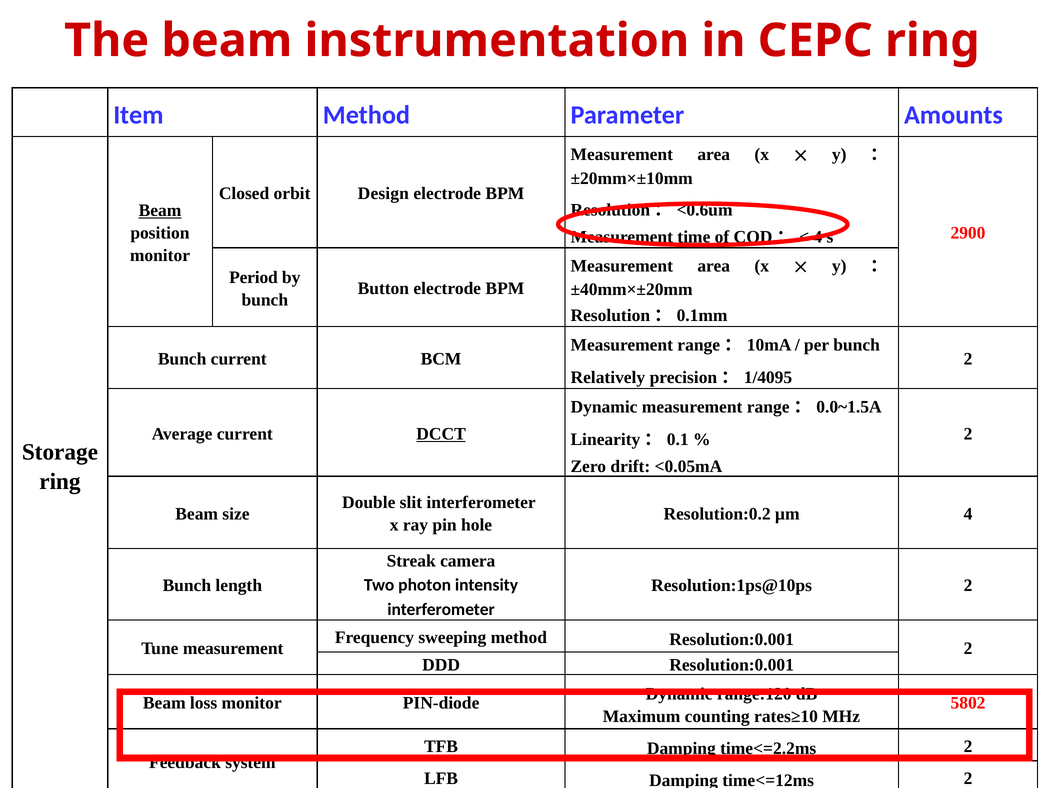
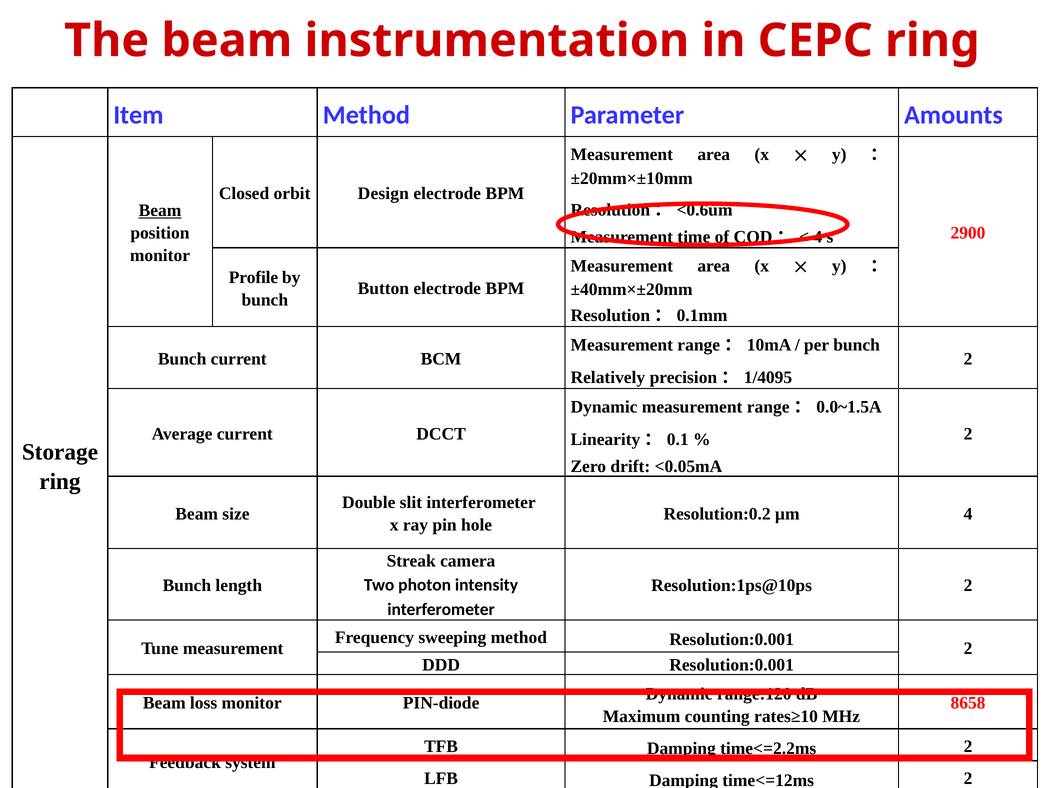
Period: Period -> Profile (253, 277)
DCCT underline: present -> none (441, 434)
5802: 5802 -> 8658 (968, 703)
